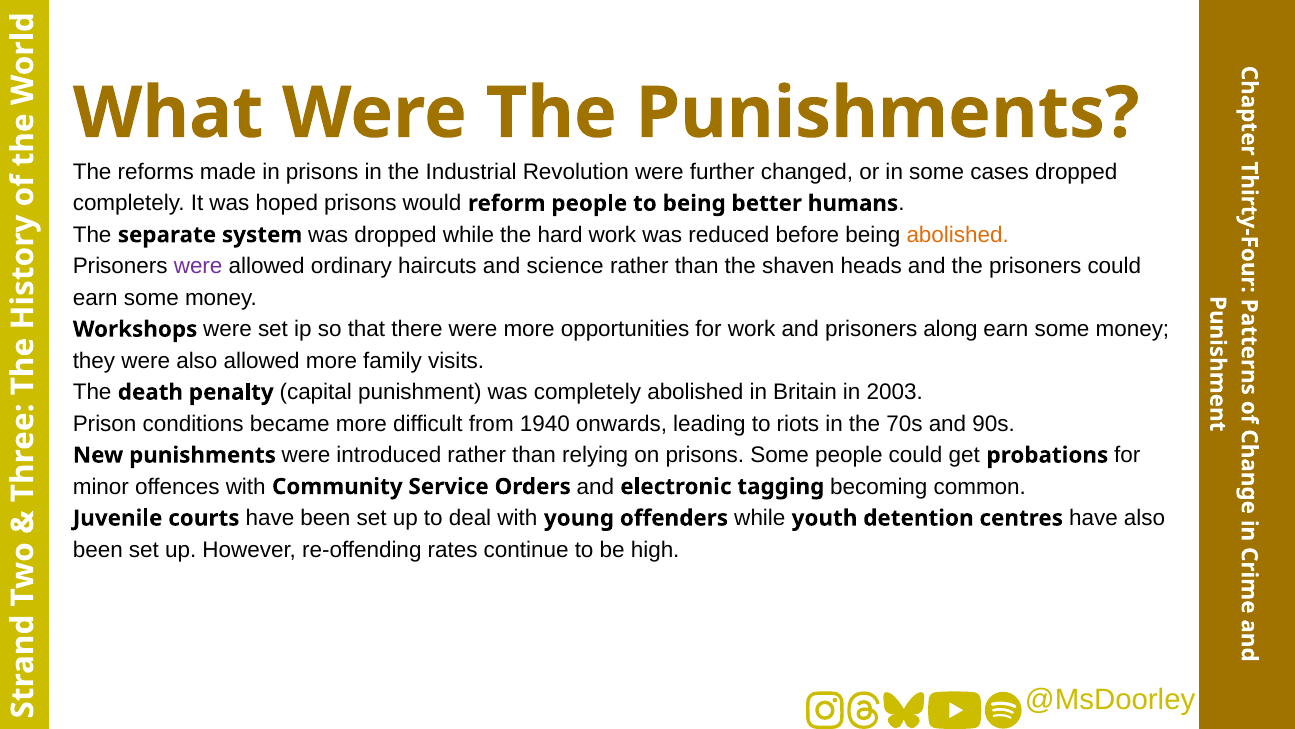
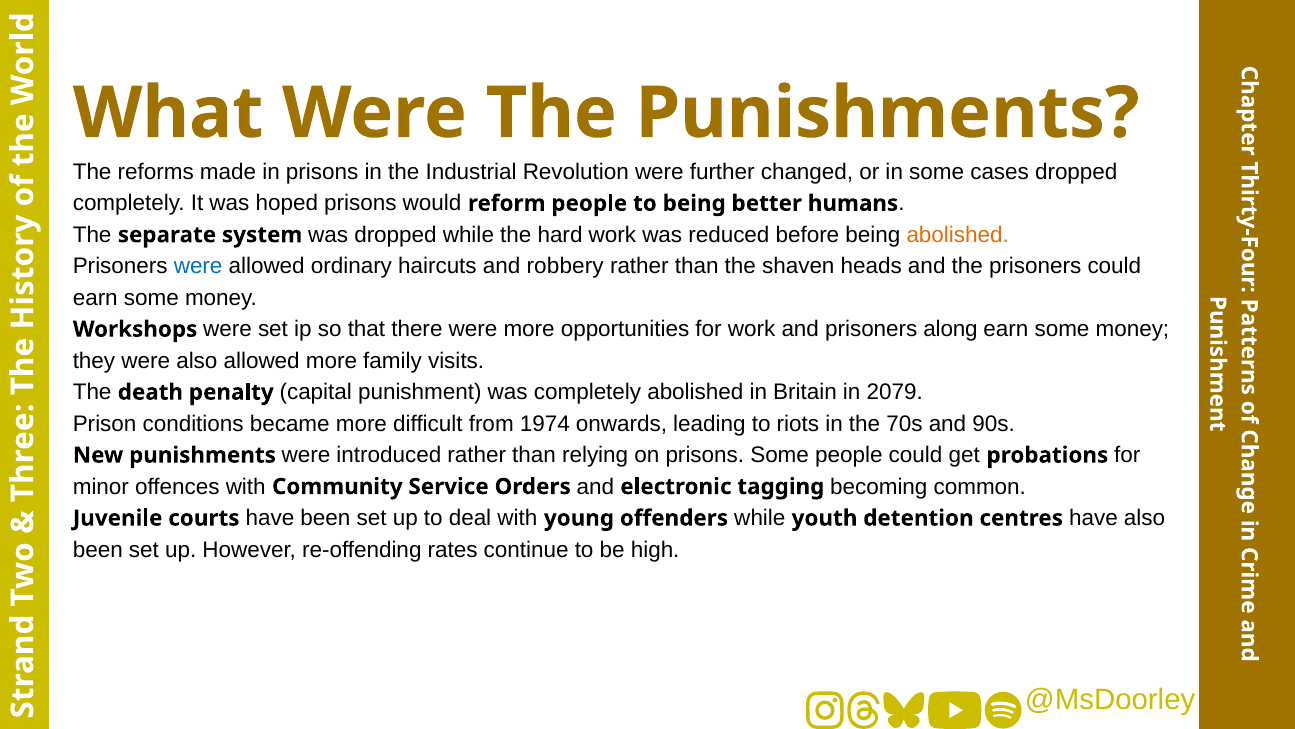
were colour: purple -> blue (198, 266)
science: science -> robbery (565, 266)
2003: 2003 -> 2079 (895, 392)
1940: 1940 -> 1974 (545, 423)
